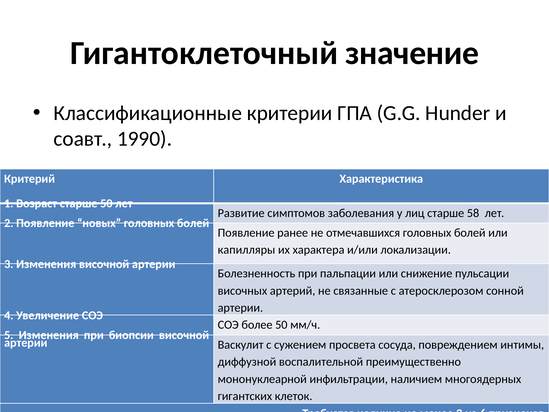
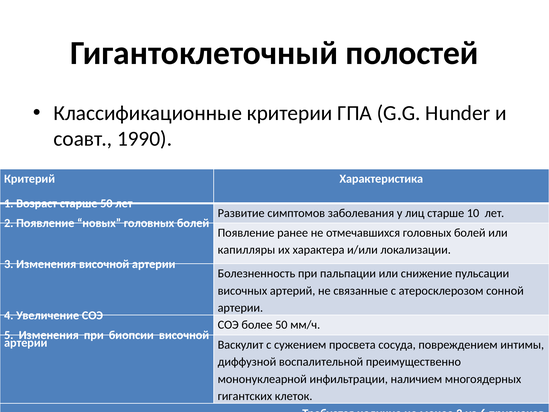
значение: значение -> полостей (412, 53)
58: 58 -> 10 (473, 213)
